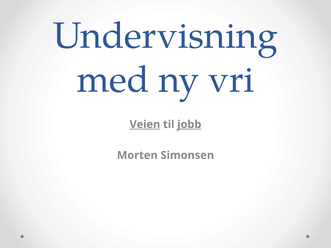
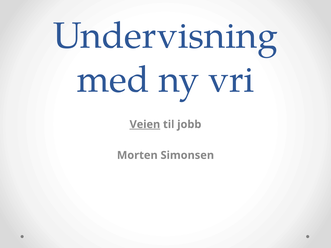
jobb underline: present -> none (189, 125)
